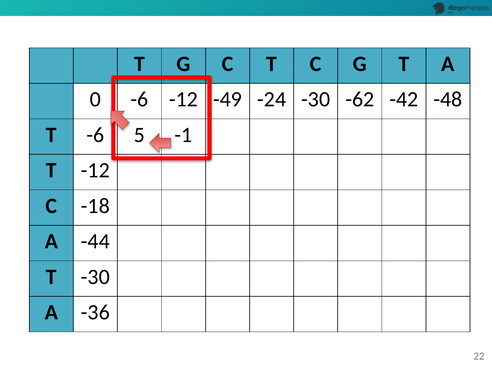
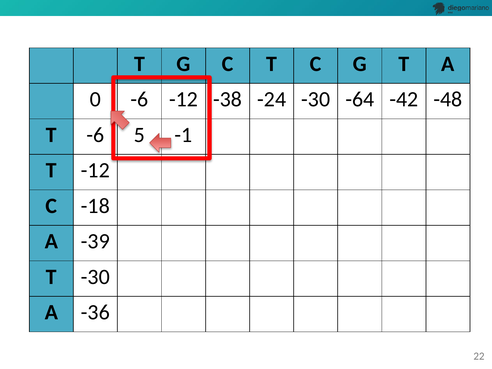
-49: -49 -> -38 (228, 99)
-62: -62 -> -64 (360, 99)
-44: -44 -> -39 (95, 241)
